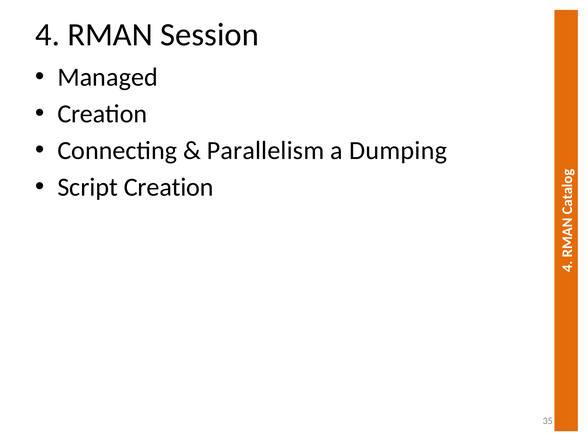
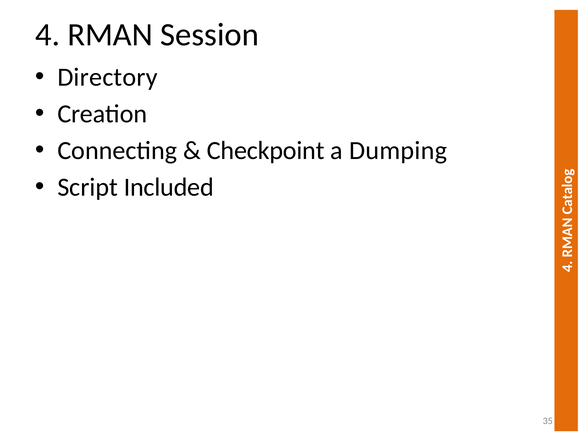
Managed: Managed -> Directory (108, 77)
Parallelism: Parallelism -> Checkpoint (266, 151)
Script Creation: Creation -> Included (169, 187)
